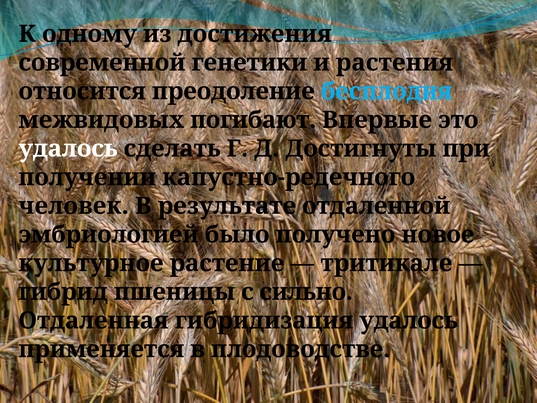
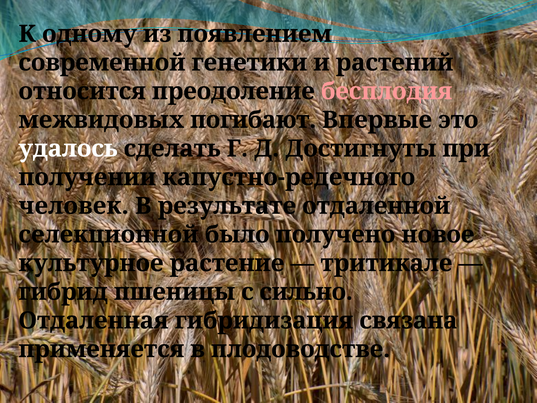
достижения: достижения -> появлением (255, 34)
растения: растения -> растений (395, 63)
бесплодия colour: light blue -> pink (387, 91)
эмбриологией: эмбриологией -> селекционной (108, 234)
гибридизация удалось: удалось -> связана (408, 320)
